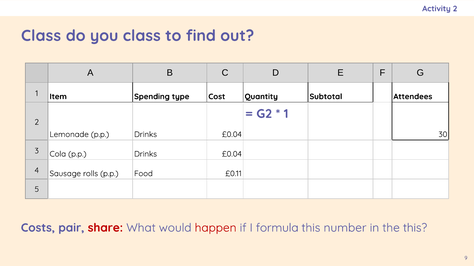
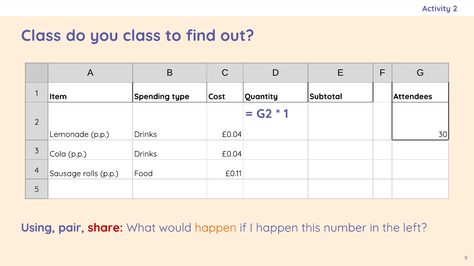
Costs: Costs -> Using (38, 228)
happen colour: red -> orange (216, 228)
I formula: formula -> happen (277, 228)
the this: this -> left (415, 228)
